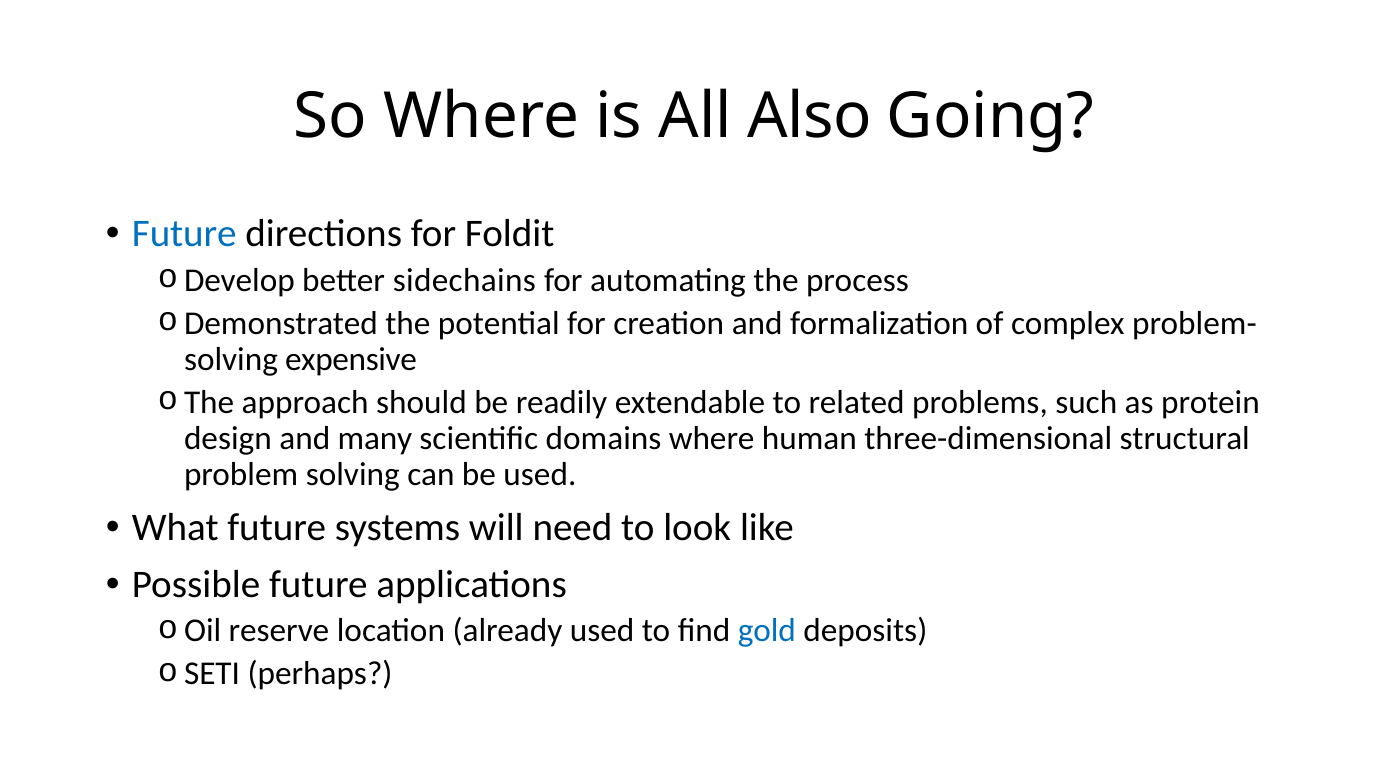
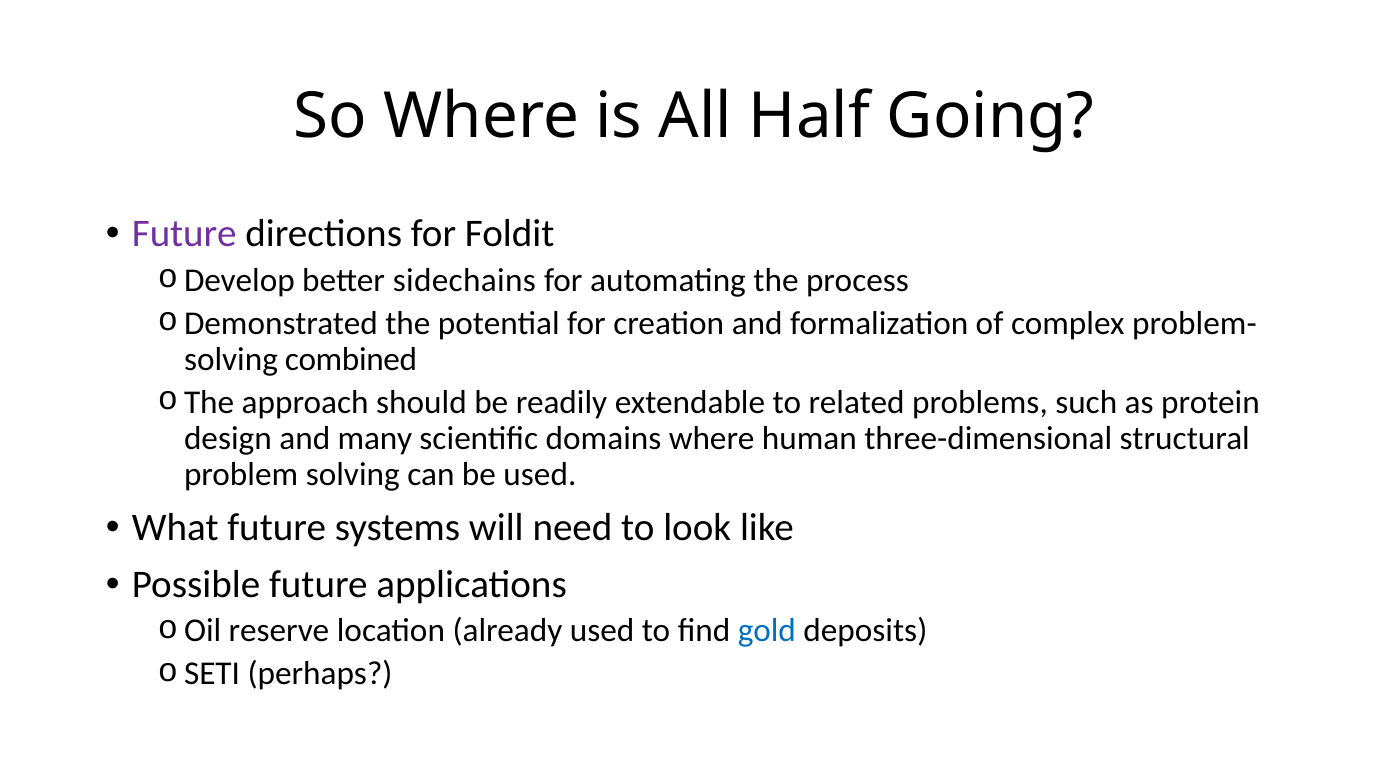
Also: Also -> Half (810, 117)
Future colour: blue -> purple (184, 234)
expensive: expensive -> combined (351, 359)
